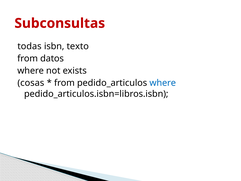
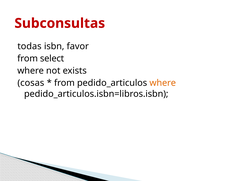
texto: texto -> favor (78, 46)
datos: datos -> select (52, 58)
where colour: blue -> orange (163, 83)
